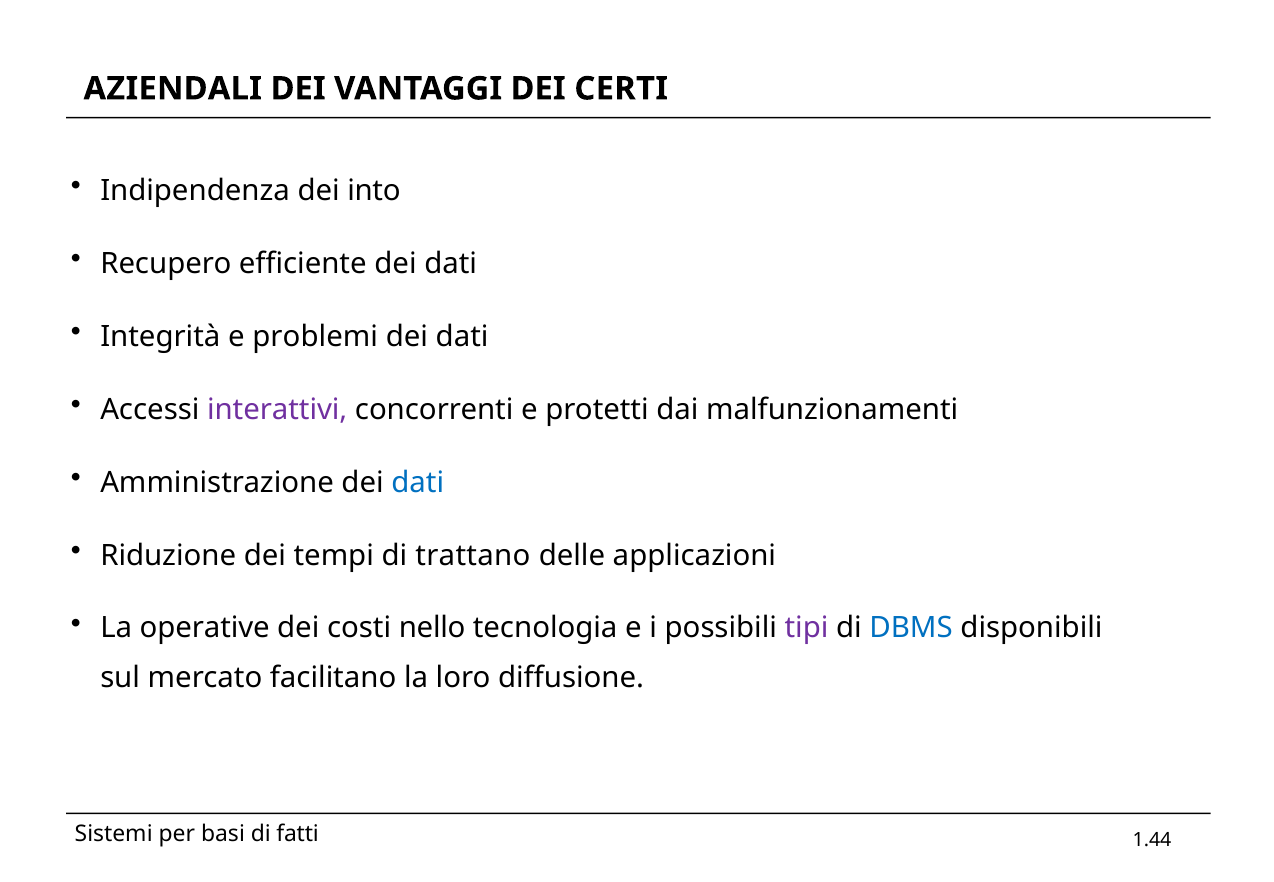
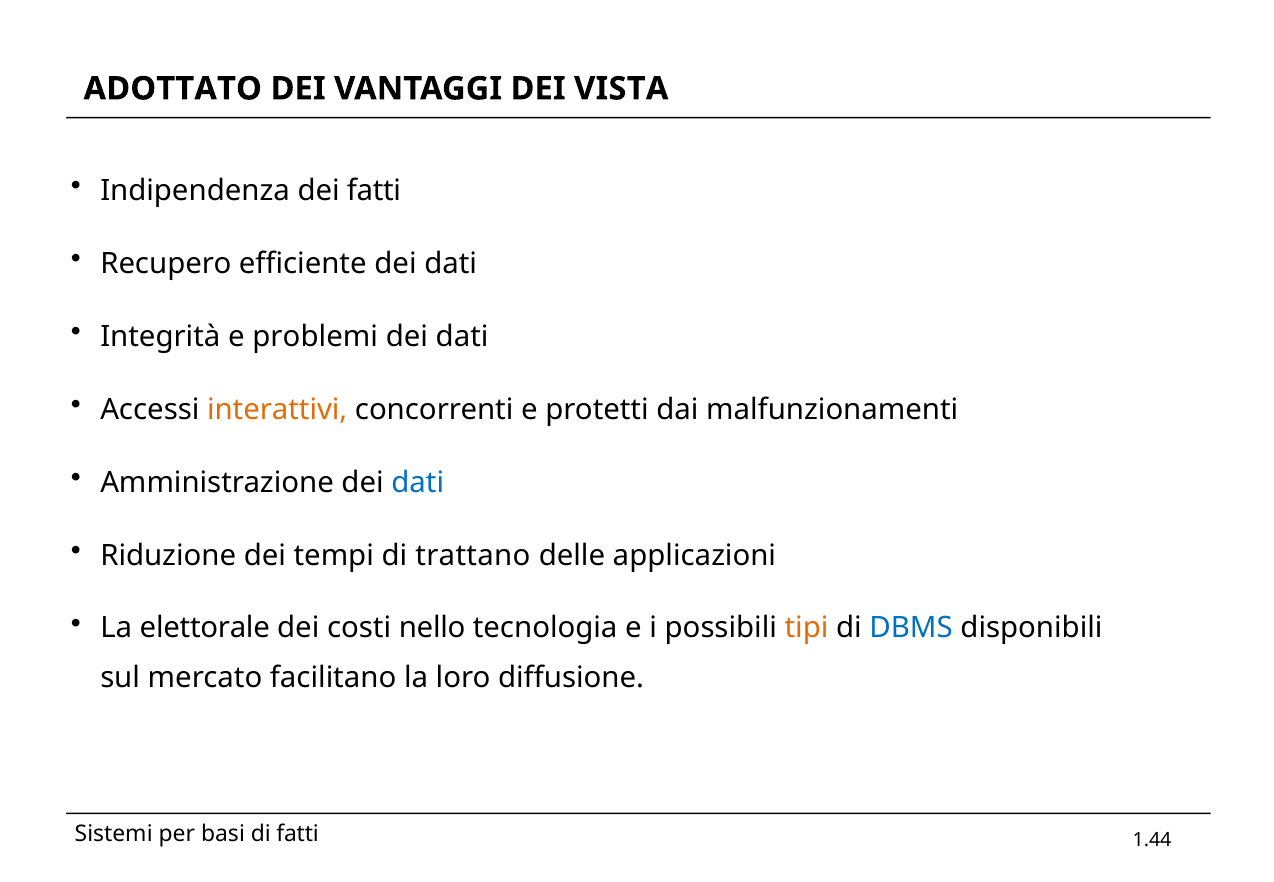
AZIENDALI: AZIENDALI -> ADOTTATO (173, 89)
CERTI: CERTI -> VISTA (621, 89)
dei into: into -> fatti (374, 191)
interattivi colour: purple -> orange (277, 410)
operative: operative -> elettorale (205, 628)
tipi colour: purple -> orange (806, 628)
